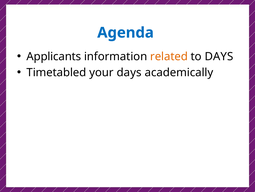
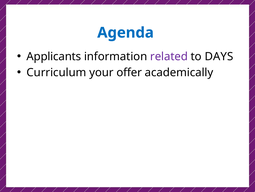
related colour: orange -> purple (169, 56)
Timetabled: Timetabled -> Curriculum (56, 72)
your days: days -> offer (129, 72)
